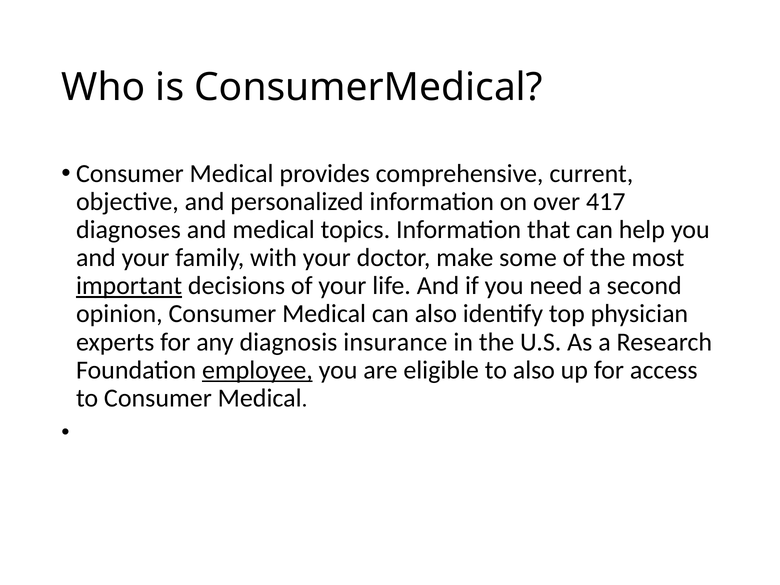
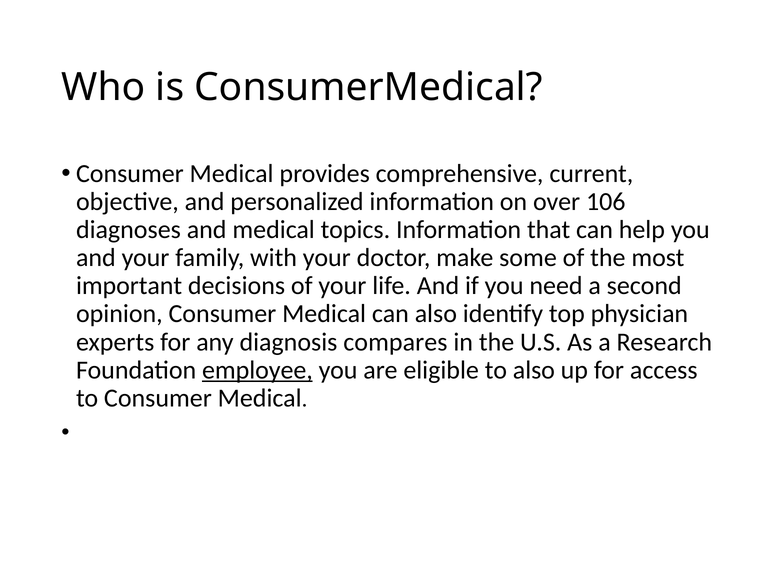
417: 417 -> 106 (606, 202)
important underline: present -> none (129, 286)
insurance: insurance -> compares (395, 342)
